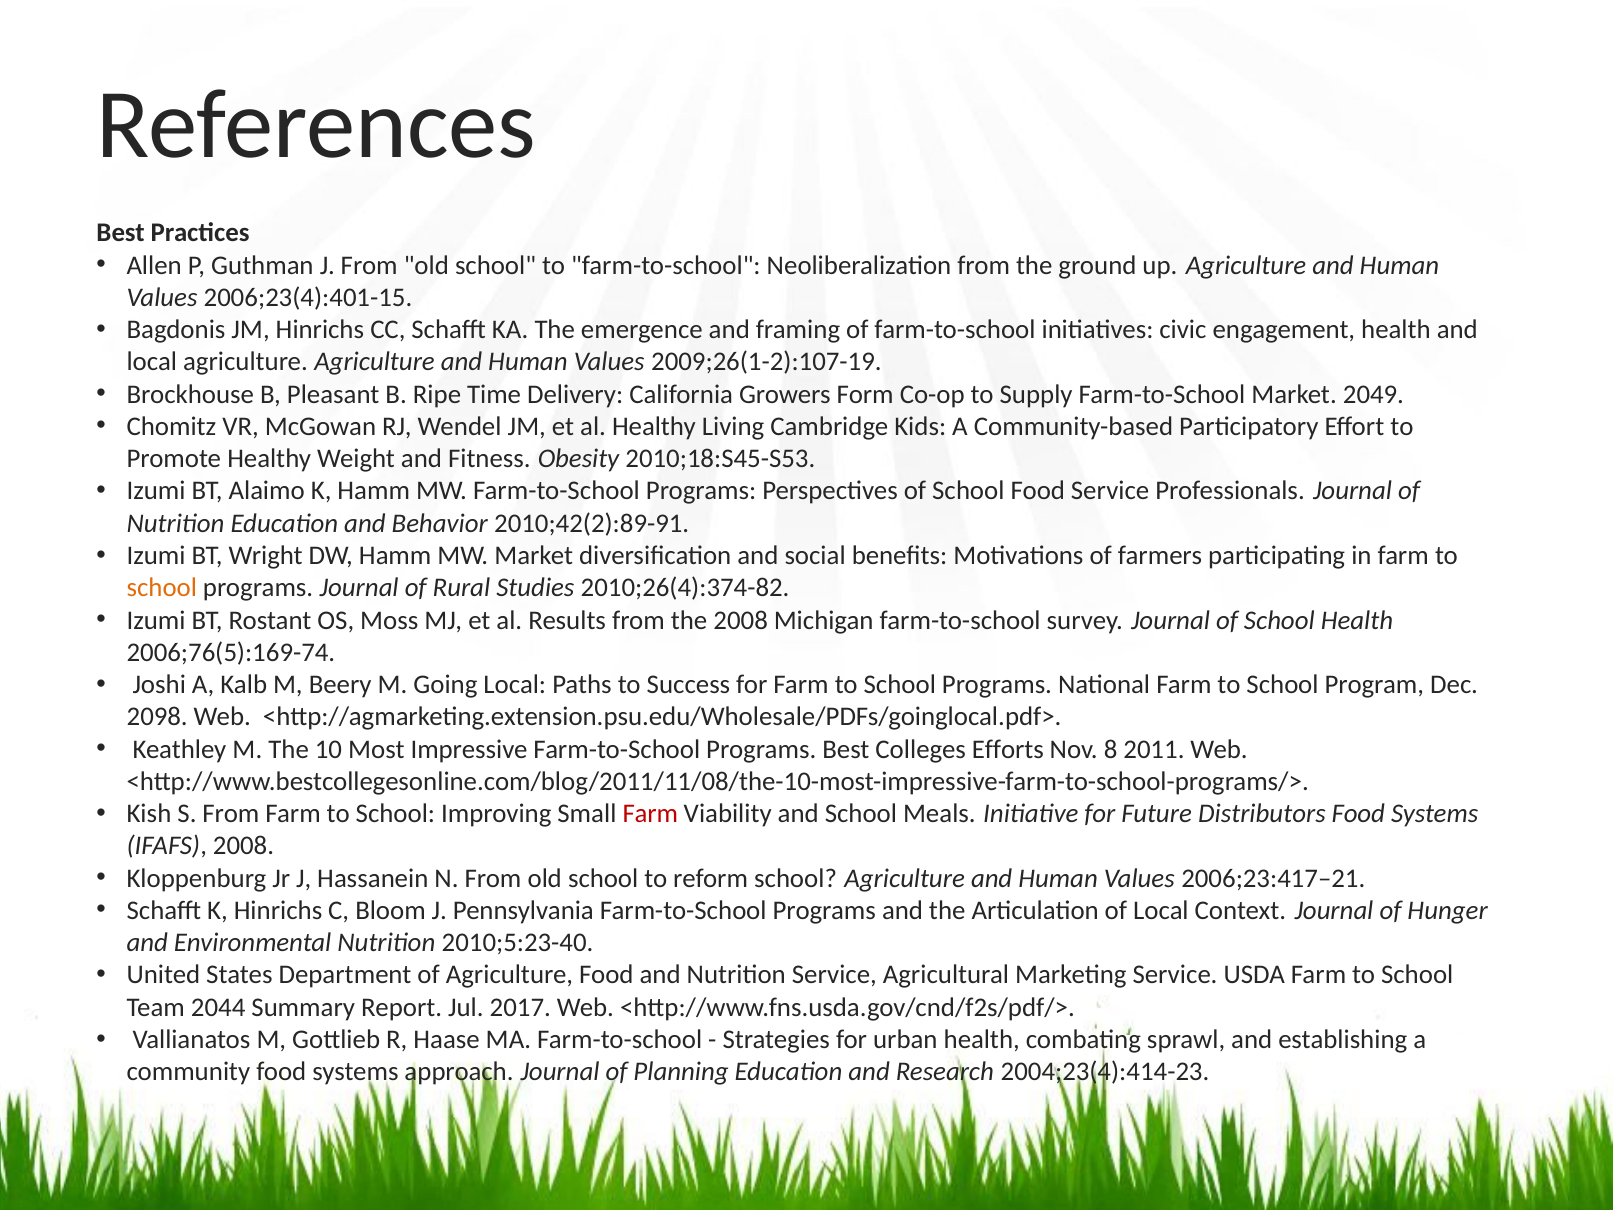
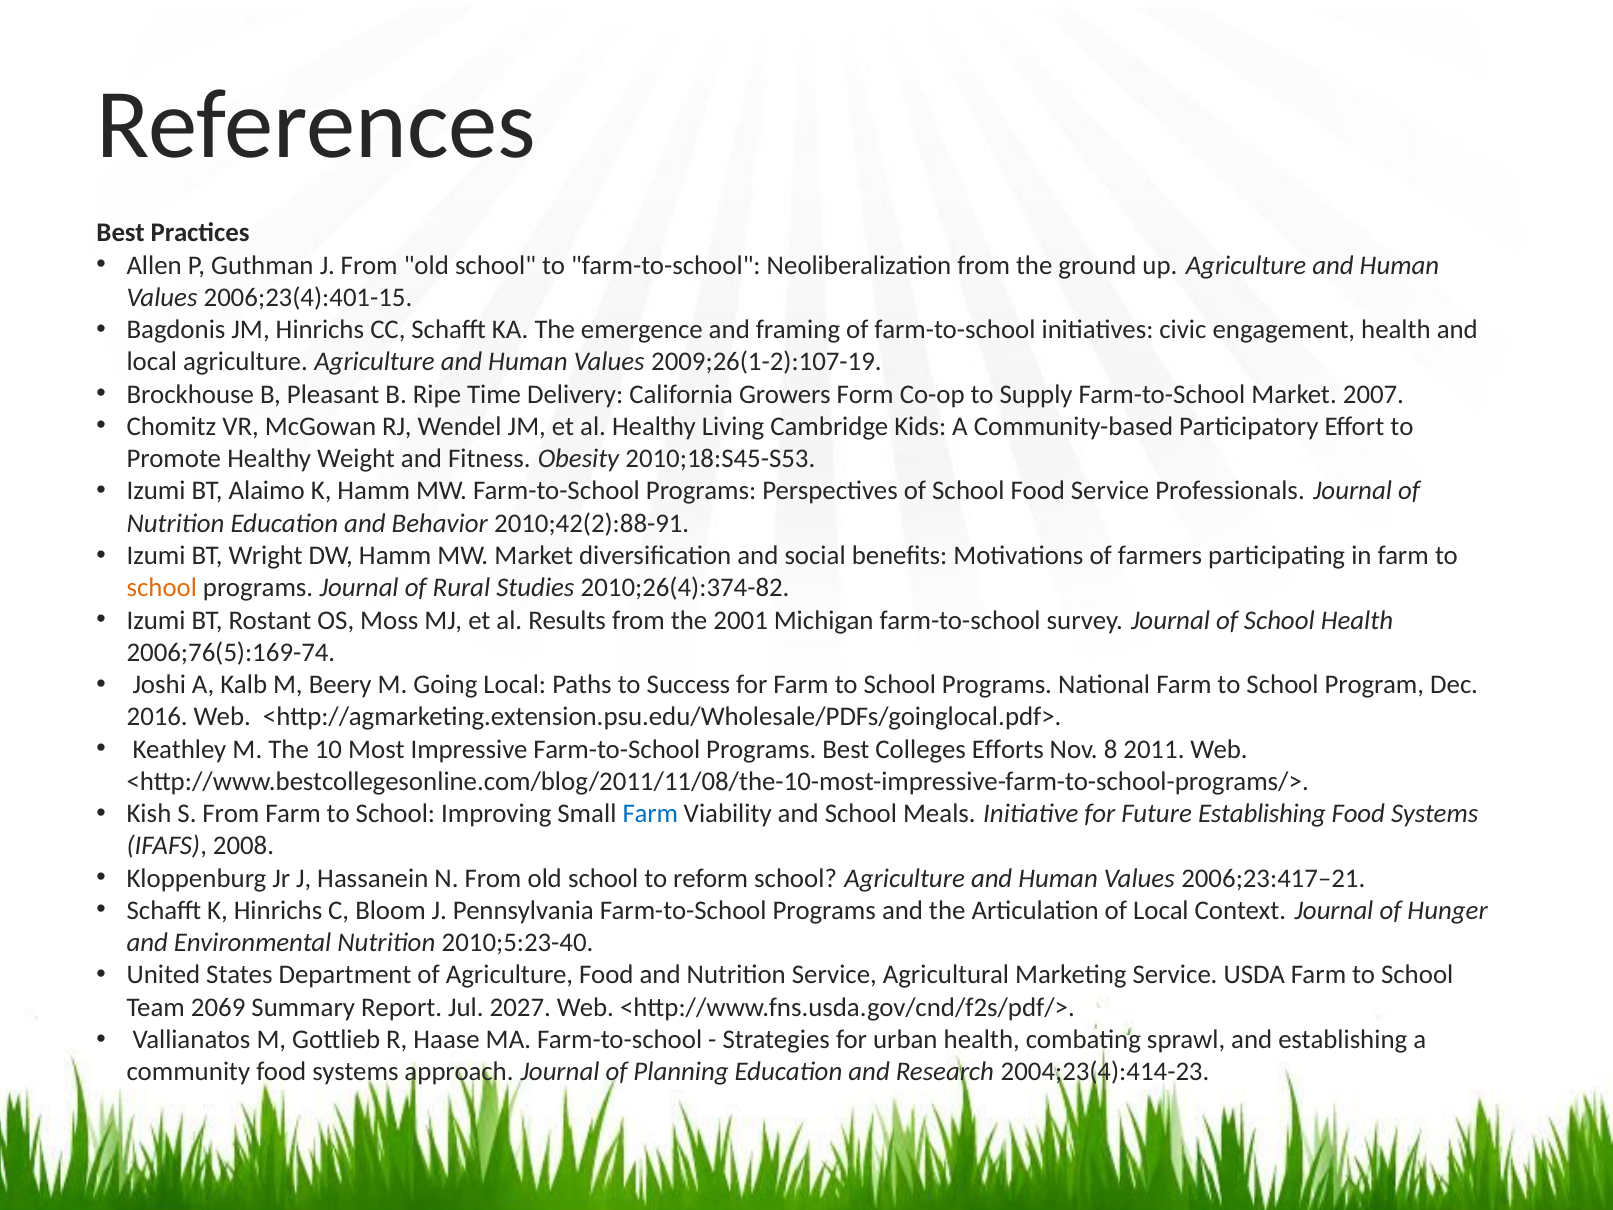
2049: 2049 -> 2007 (1373, 394)
2010;42(2):89-91: 2010;42(2):89-91 -> 2010;42(2):88-91 (592, 523)
the 2008: 2008 -> 2001 (741, 620)
2098: 2098 -> 2016 (157, 717)
Farm colour: red -> blue (650, 814)
Future Distributors: Distributors -> Establishing (1262, 814)
2044: 2044 -> 2069 (218, 1007)
2017: 2017 -> 2027 (520, 1007)
